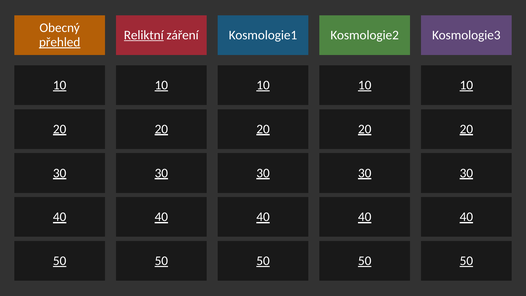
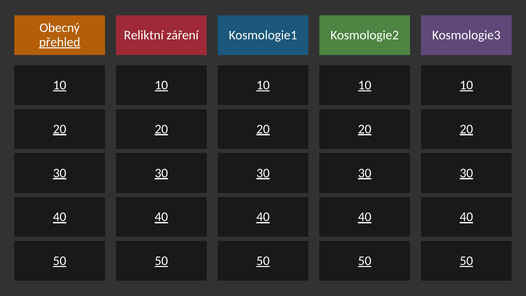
Reliktní underline: present -> none (144, 35)
